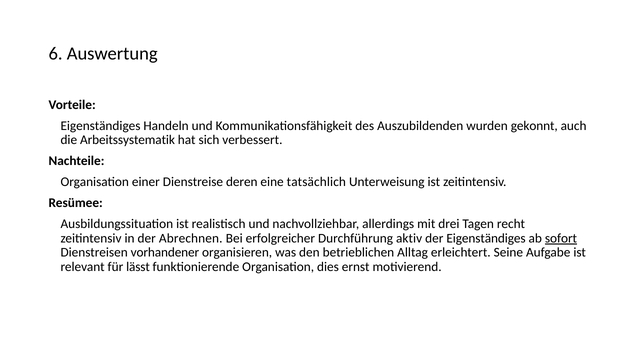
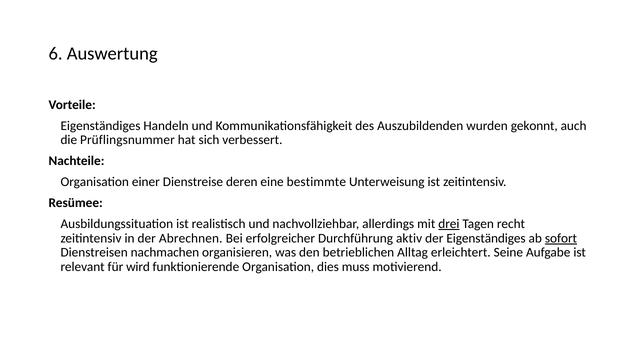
Arbeitssystematik: Arbeitssystematik -> Prüflingsnummer (127, 140)
tatsächlich: tatsächlich -> bestimmte (316, 182)
drei underline: none -> present (449, 224)
vorhandener: vorhandener -> nachmachen (165, 253)
lässt: lässt -> wird (138, 267)
ernst: ernst -> muss (356, 267)
